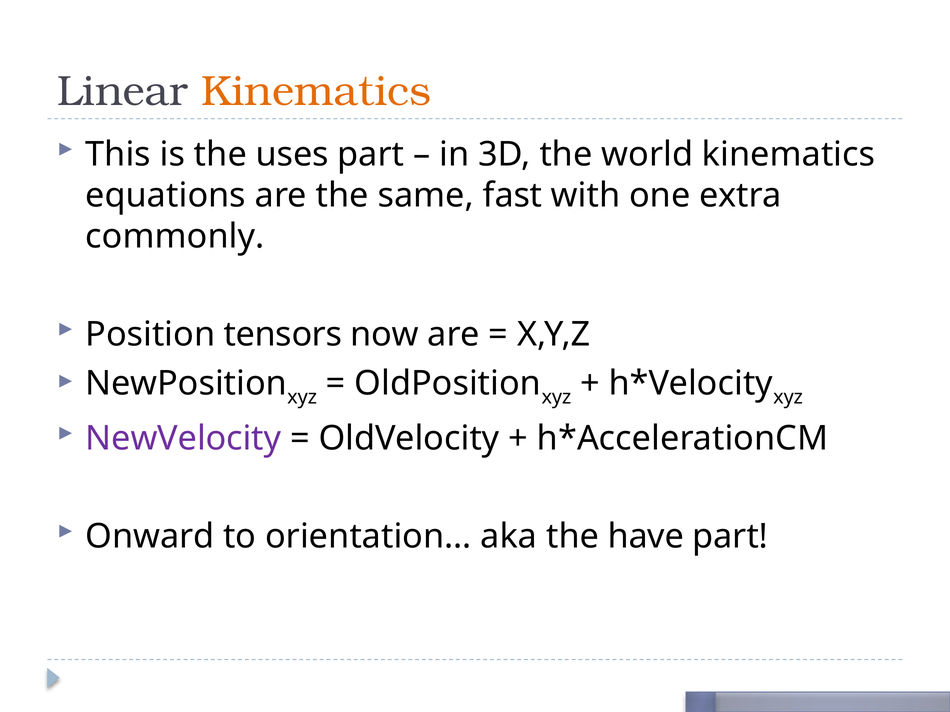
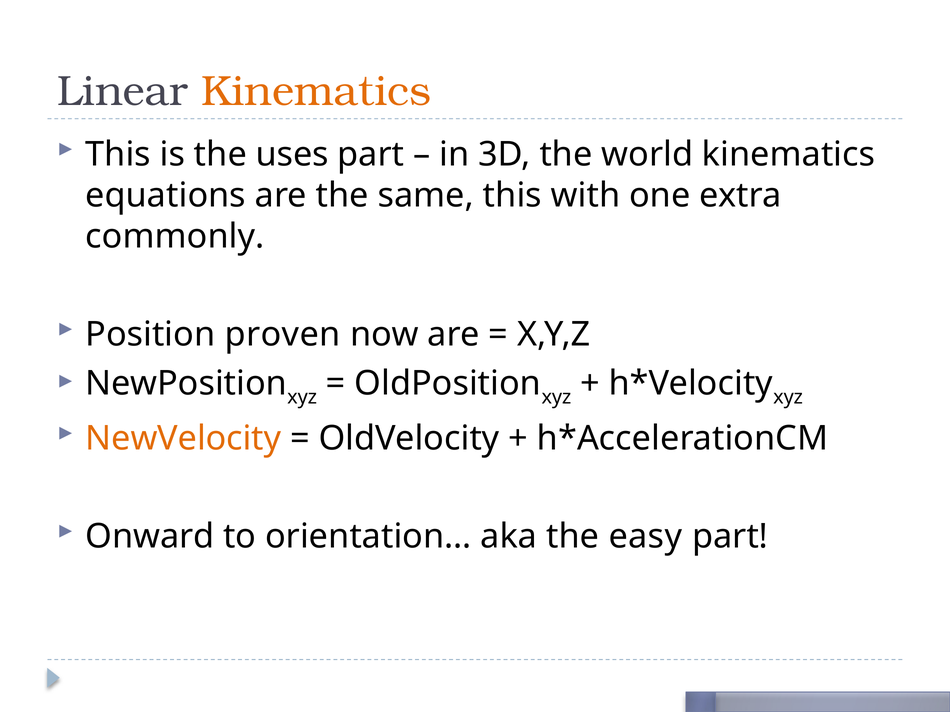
same fast: fast -> this (512, 196)
tensors: tensors -> proven (283, 335)
NewVelocity colour: purple -> orange (183, 439)
have: have -> easy (645, 537)
